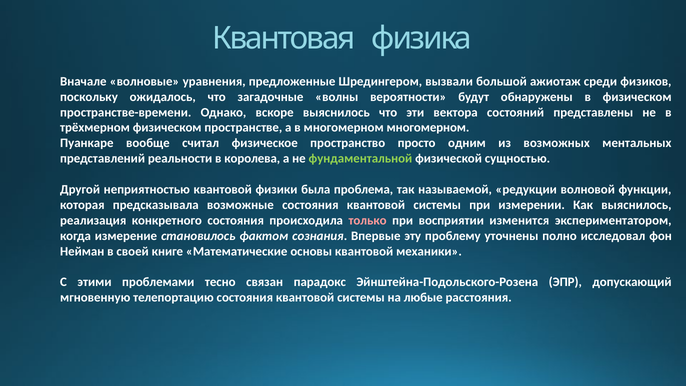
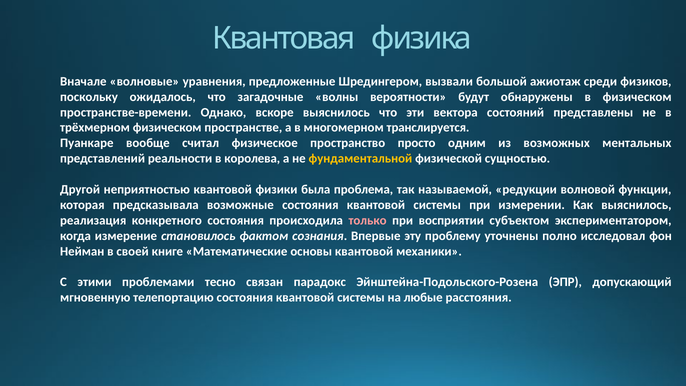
многомерном многомерном: многомерном -> транслируется (428, 128)
фундаментальной colour: light green -> yellow (360, 159)
изменится: изменится -> субъектом (519, 220)
